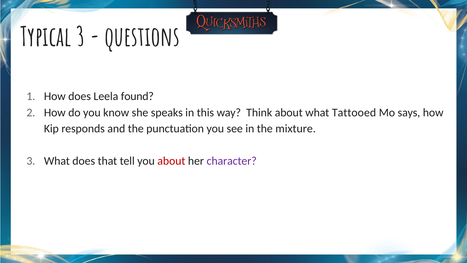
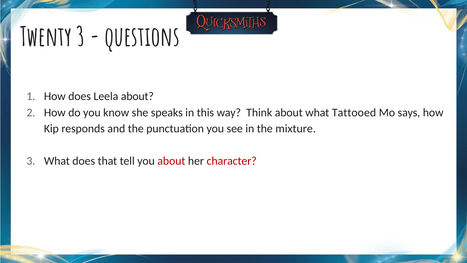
Typical: Typical -> Twenty (46, 37)
Leela found: found -> about (137, 96)
character colour: purple -> red (232, 161)
